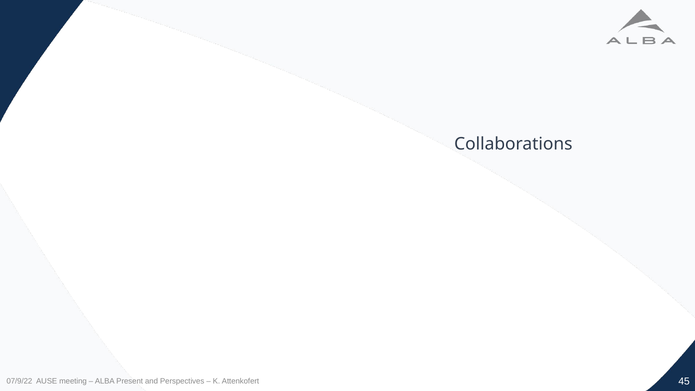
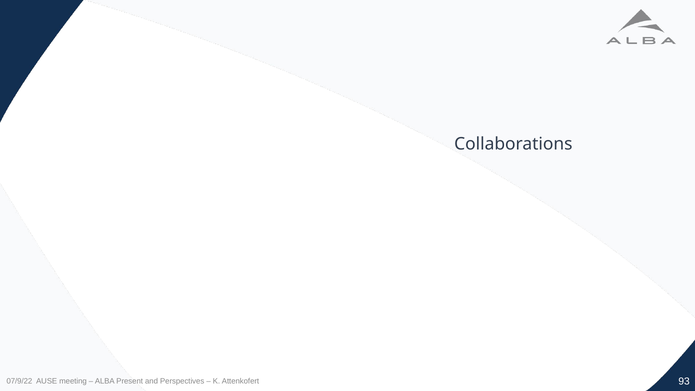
45: 45 -> 93 (684, 381)
